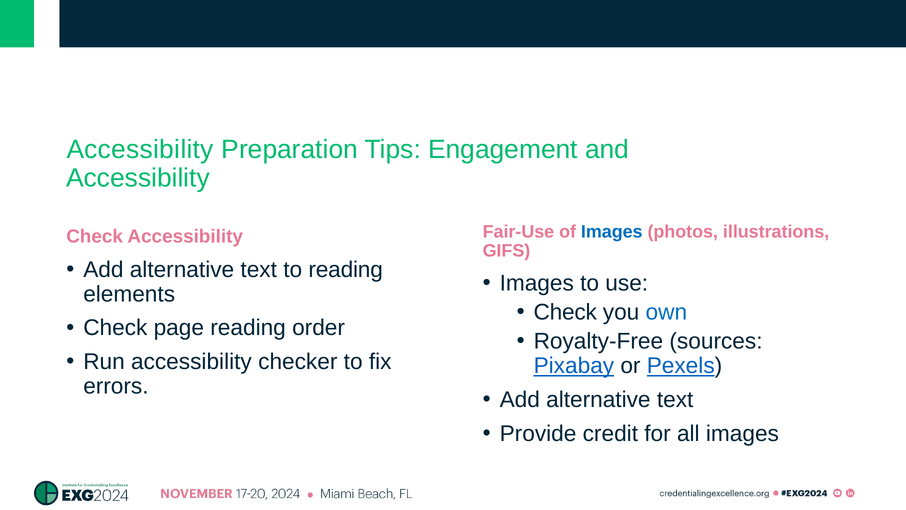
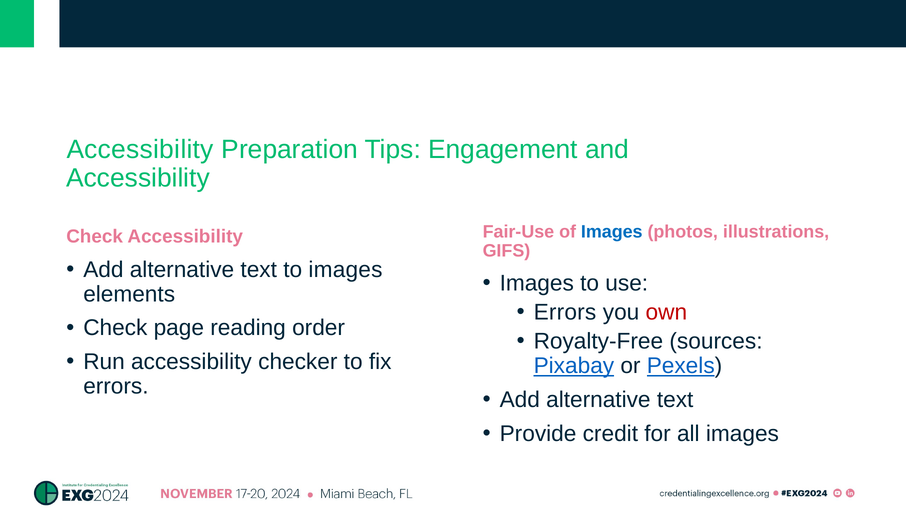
to reading: reading -> images (345, 269)
Check: Check -> Errors (565, 312)
own colour: blue -> red (666, 312)
